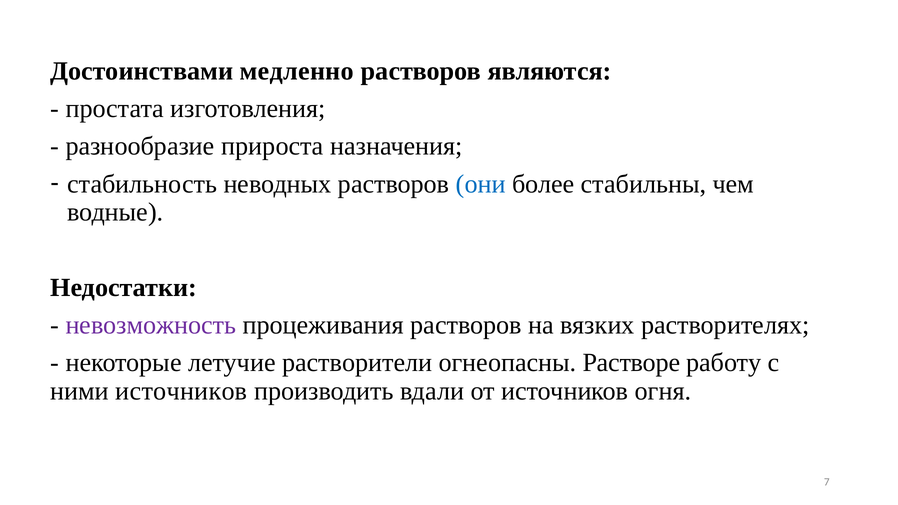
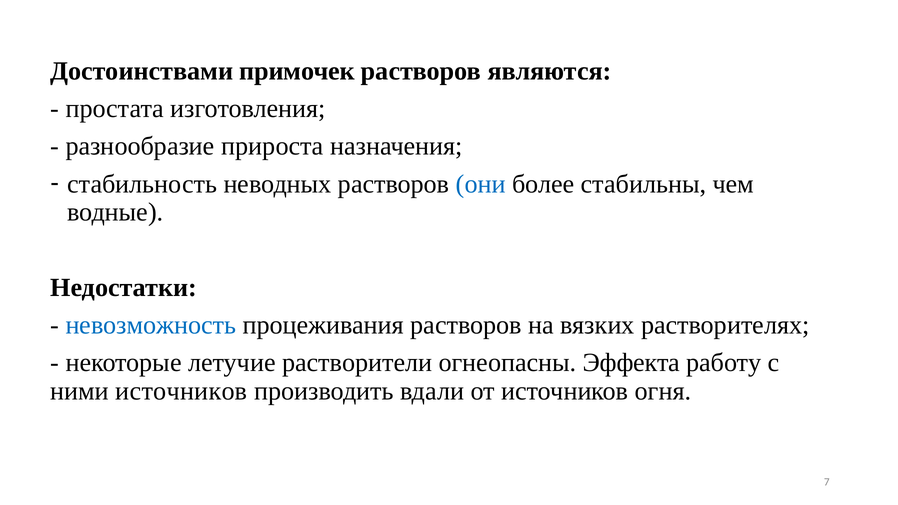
медленно: медленно -> примочек (297, 71)
невозможность colour: purple -> blue (151, 325)
Растворе: Растворе -> Эффекта (631, 363)
